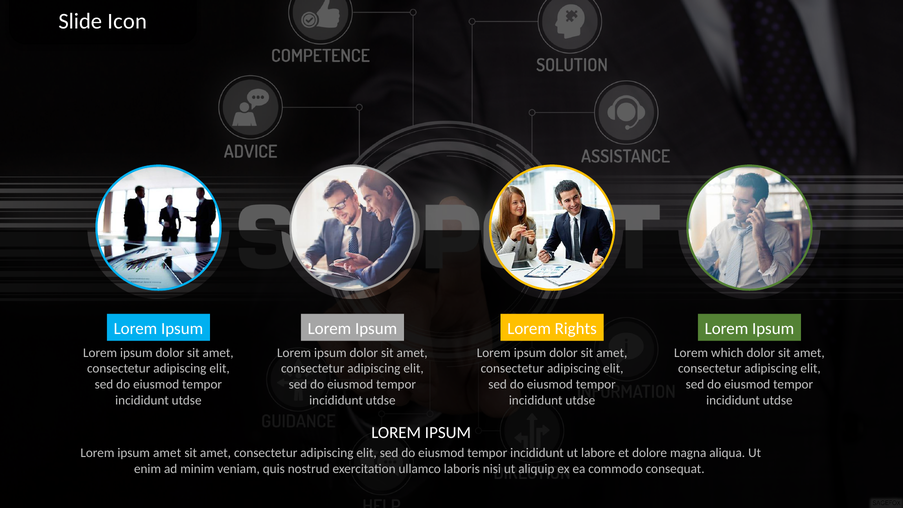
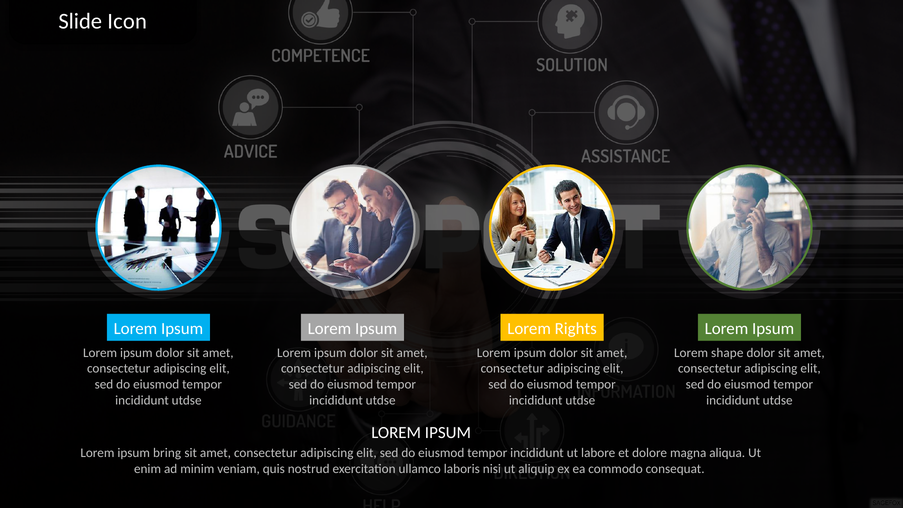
which: which -> shape (727, 353)
ipsum amet: amet -> bring (167, 453)
